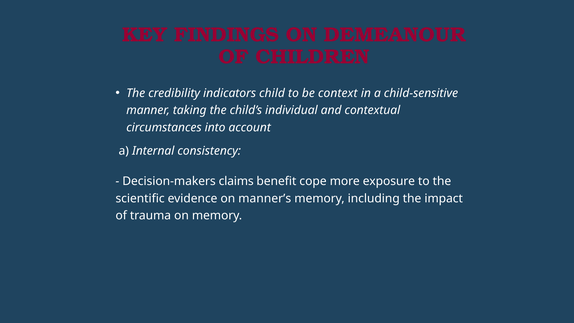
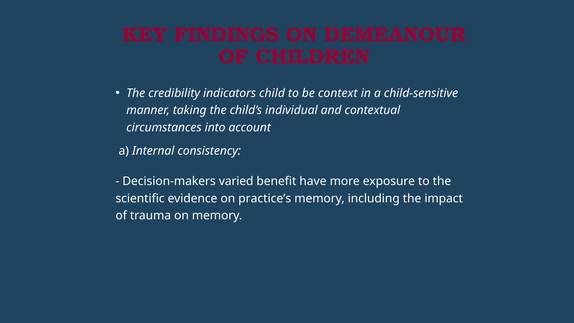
claims: claims -> varied (236, 181)
cope: cope -> have (313, 181)
manner’s: manner’s -> practice’s (265, 198)
